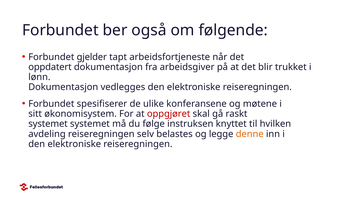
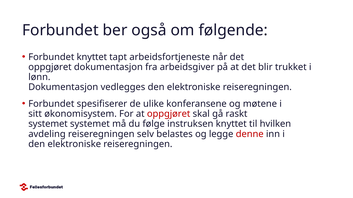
Forbundet gjelder: gjelder -> knyttet (92, 57)
oppdatert: oppdatert -> oppgjøret (50, 67)
denne colour: orange -> red (250, 134)
